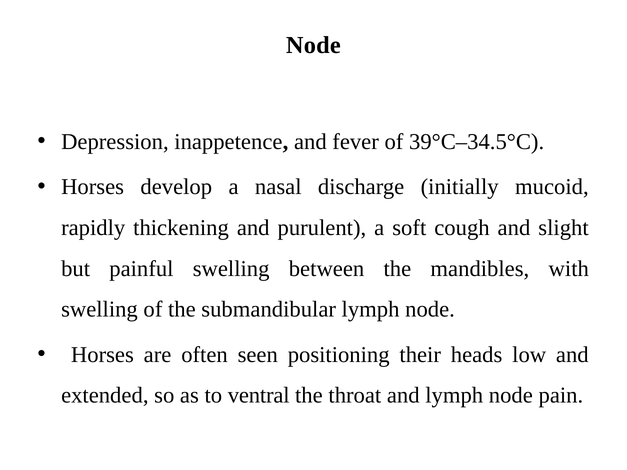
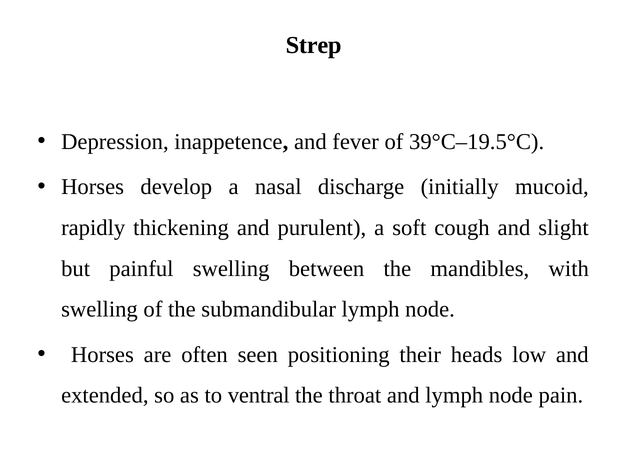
Node: Node -> Strep (314, 45)
39°C–34.5°C: 39°C–34.5°C -> 39°C–19.5°C (477, 142)
